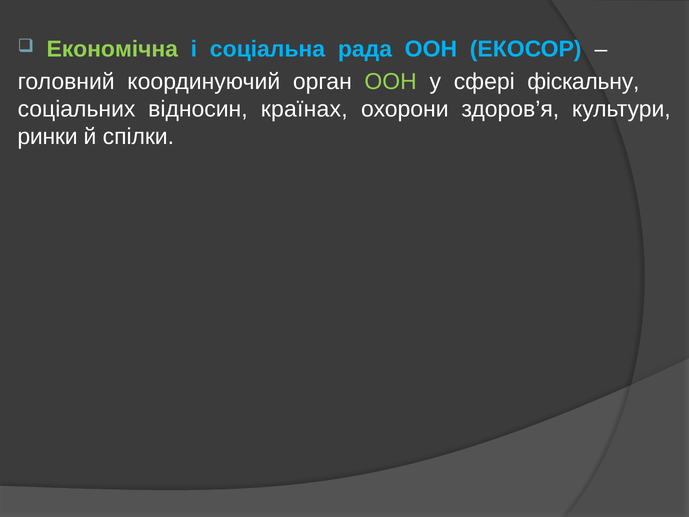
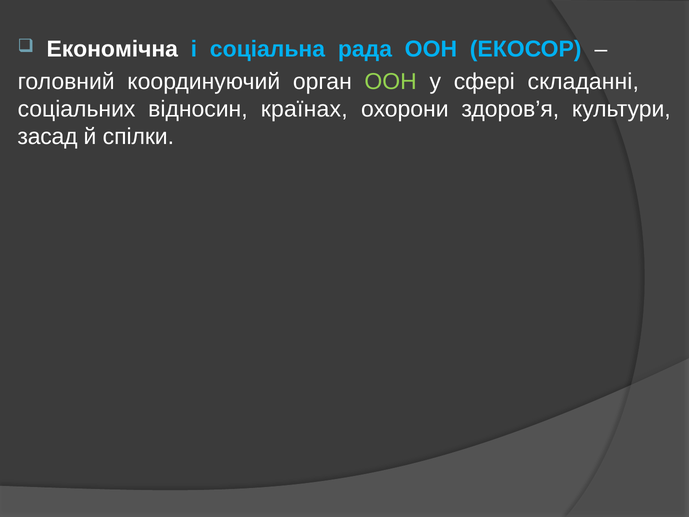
Економічна colour: light green -> white (112, 49)
фіскальну: фіскальну -> складанні (583, 81)
ринки: ринки -> засад (48, 137)
